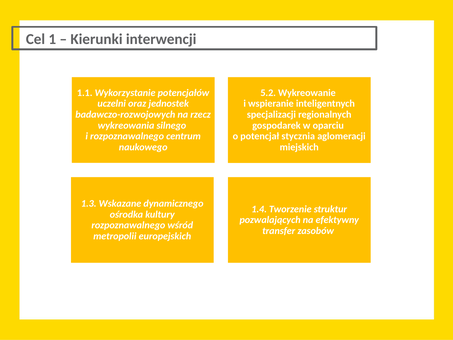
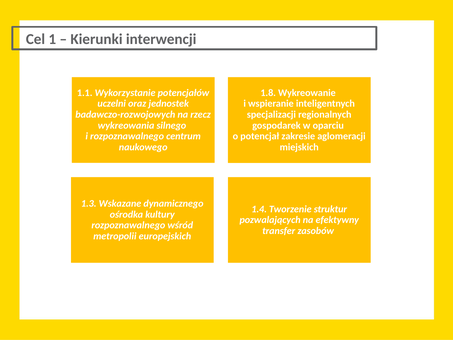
5.2: 5.2 -> 1.8 (268, 93)
stycznia: stycznia -> zakresie (298, 136)
